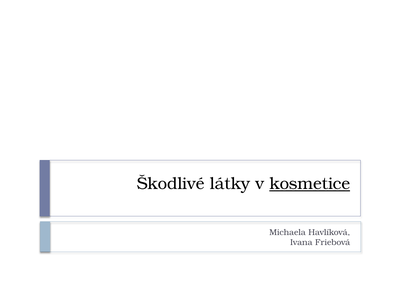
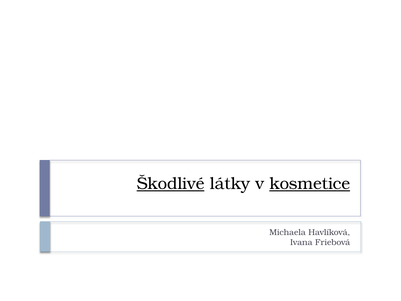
Škodlivé underline: none -> present (171, 184)
